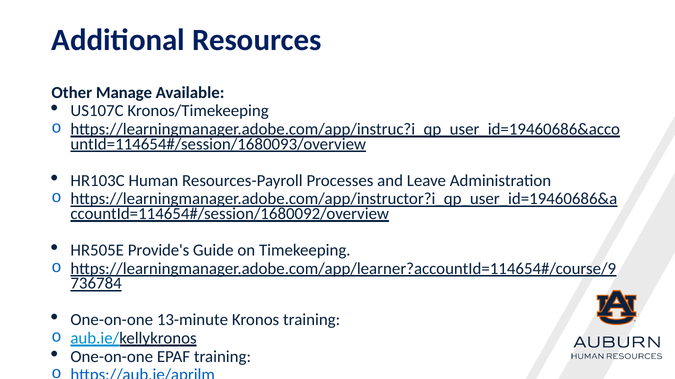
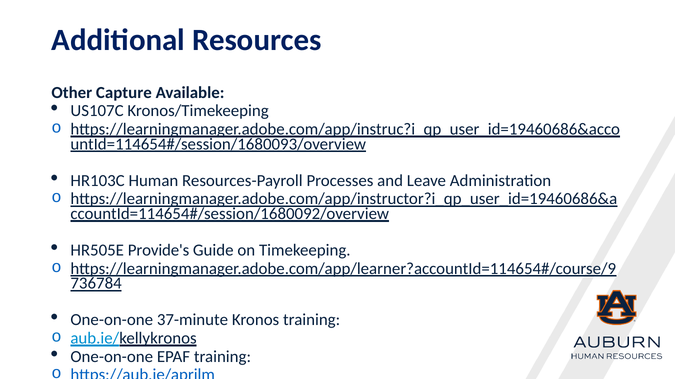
Manage: Manage -> Capture (124, 93)
13-minute: 13-minute -> 37-minute (192, 320)
